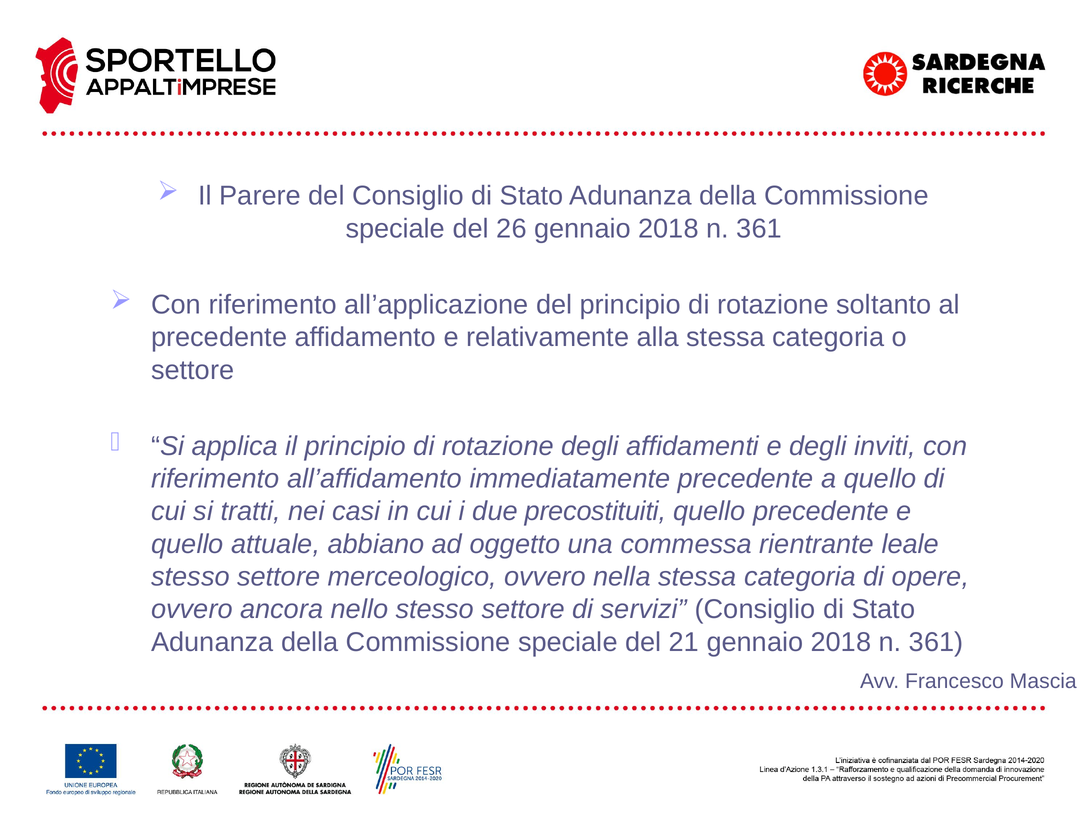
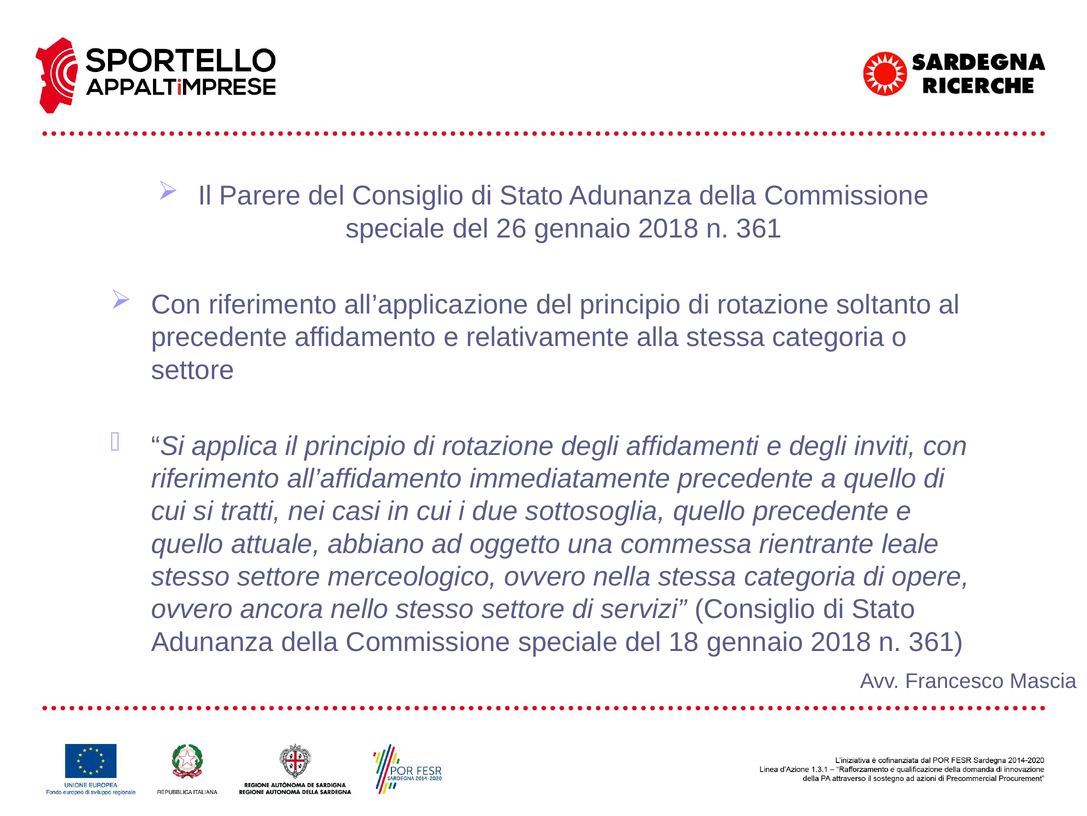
precostituiti: precostituiti -> sottosoglia (595, 511)
21: 21 -> 18 (684, 641)
